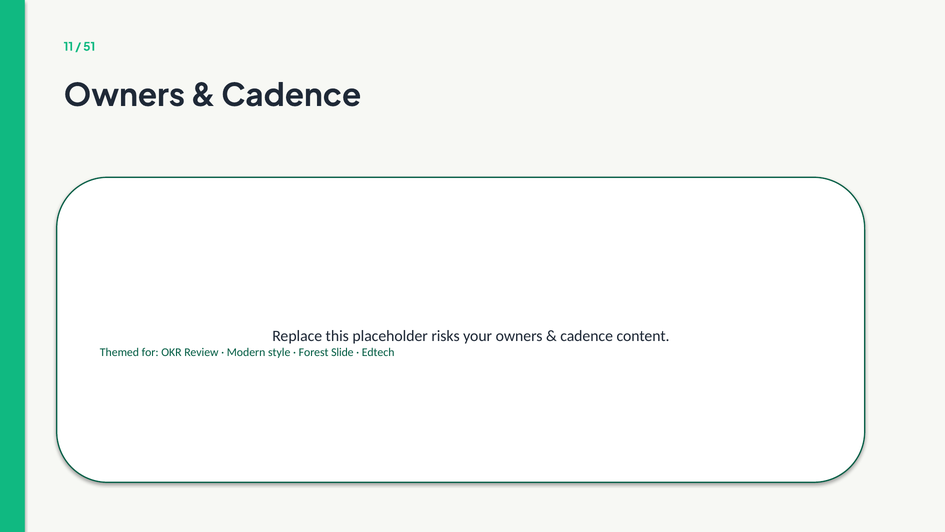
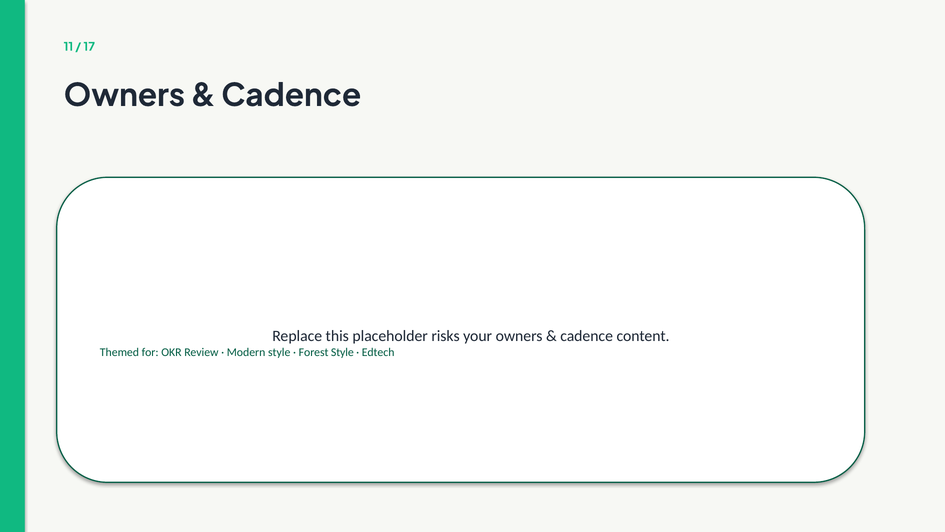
51: 51 -> 17 (89, 47)
Forest Slide: Slide -> Style (342, 352)
